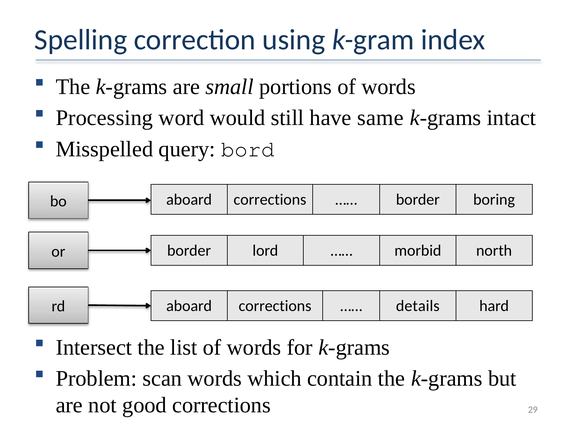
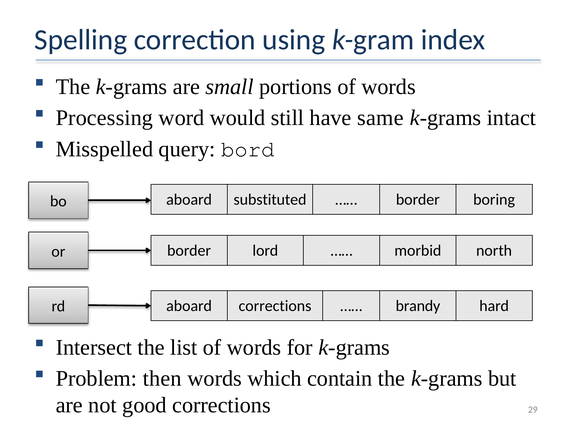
corrections: corrections -> substituted (270, 200)
details: details -> brandy (418, 306)
scan: scan -> then (162, 378)
